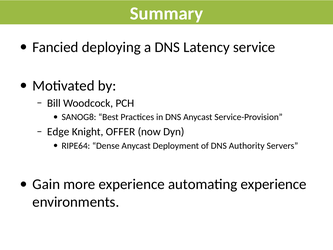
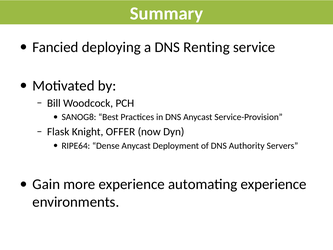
Latency: Latency -> Renting (207, 47)
Edge: Edge -> Flask (58, 132)
